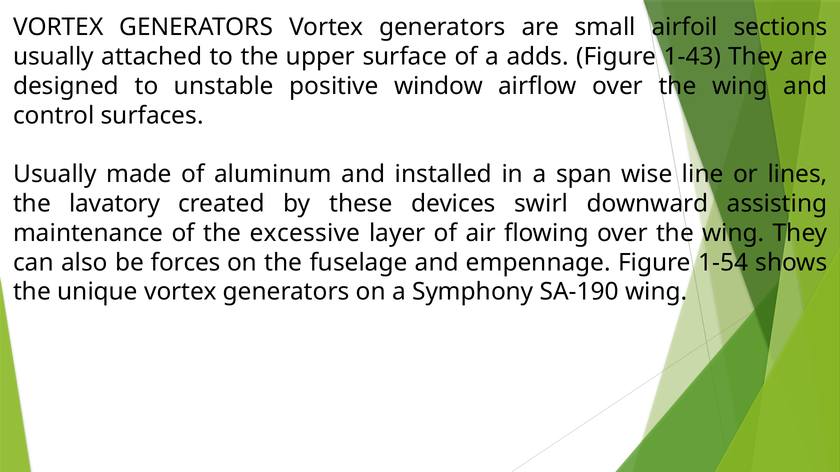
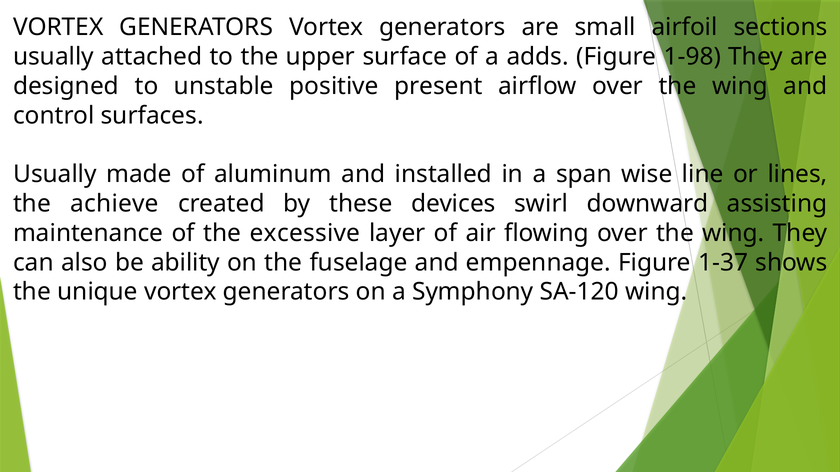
1-43: 1-43 -> 1-98 (692, 57)
window: window -> present (438, 86)
lavatory: lavatory -> achieve (114, 204)
forces: forces -> ability (186, 263)
1-54: 1-54 -> 1-37 (723, 263)
SA-190: SA-190 -> SA-120 (579, 292)
